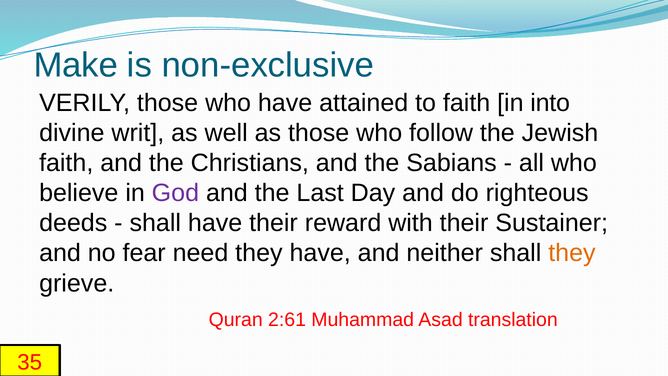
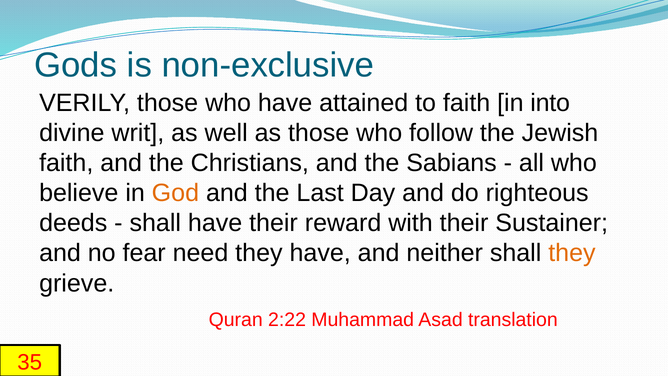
Make: Make -> Gods (76, 65)
God colour: purple -> orange (175, 193)
2:61: 2:61 -> 2:22 (287, 320)
